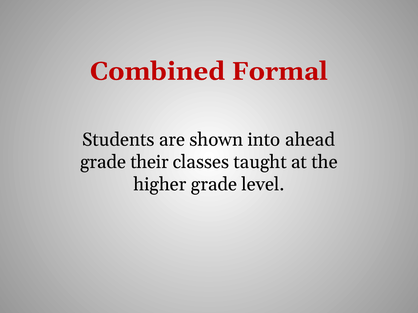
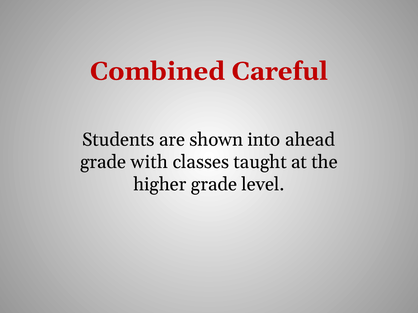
Formal: Formal -> Careful (280, 71)
their: their -> with (149, 162)
